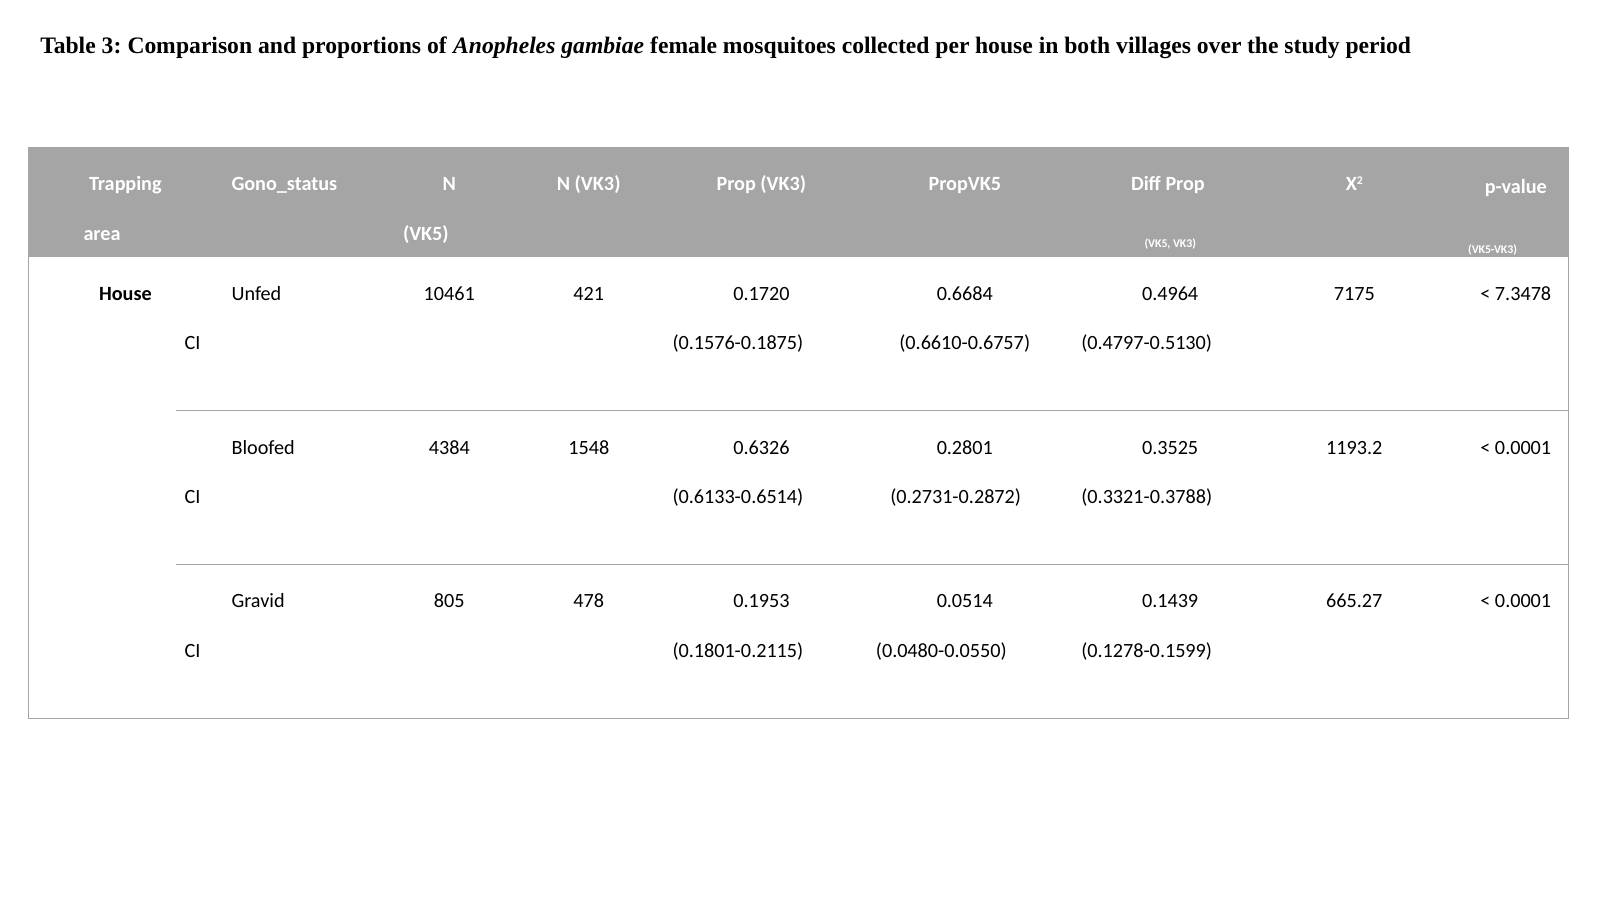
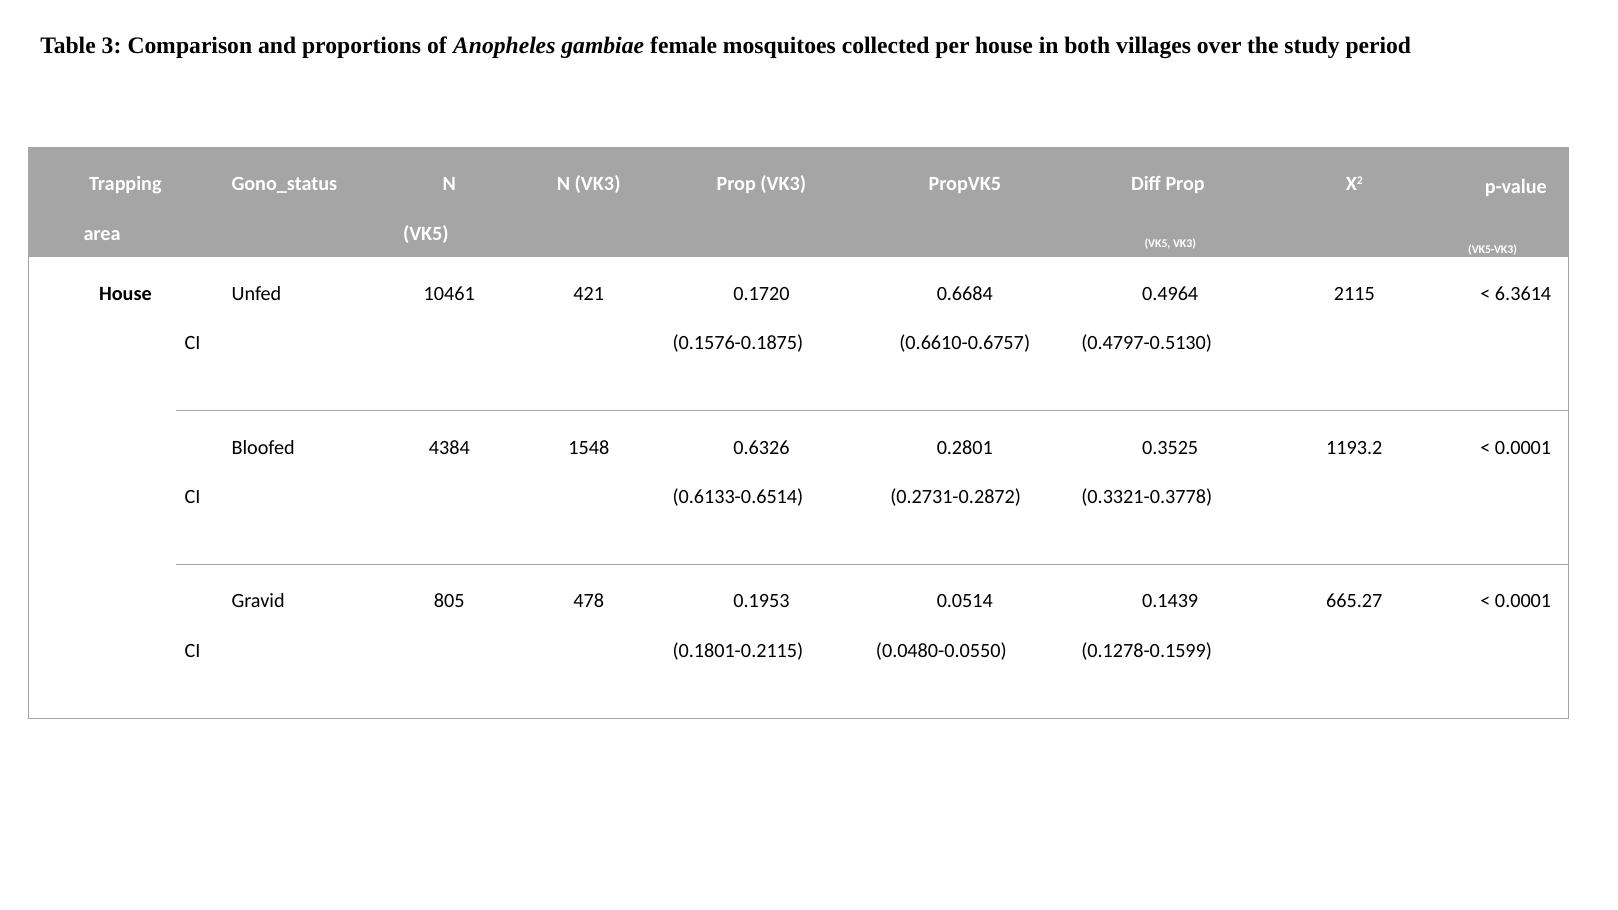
7175: 7175 -> 2115 (1354, 294)
7.3478: 7.3478 -> 6.3614 (1523, 294)
0.3321-0.3788: 0.3321-0.3788 -> 0.3321-0.3778 (1147, 497)
